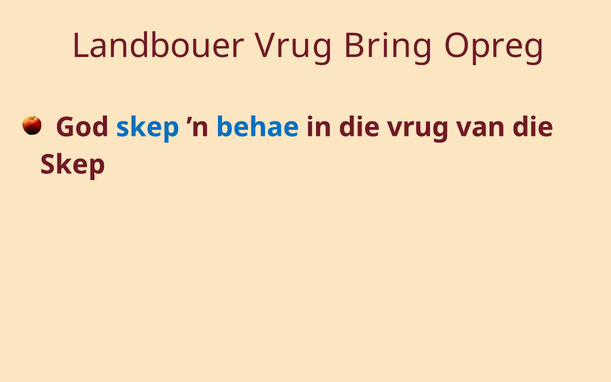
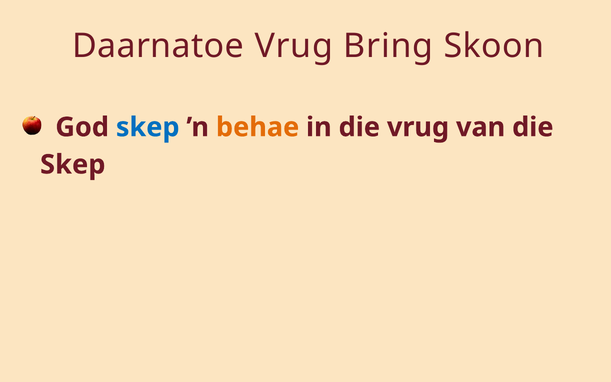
Landbouer: Landbouer -> Daarnatoe (158, 46)
Opreg: Opreg -> Skoon (494, 46)
behae colour: blue -> orange (258, 127)
